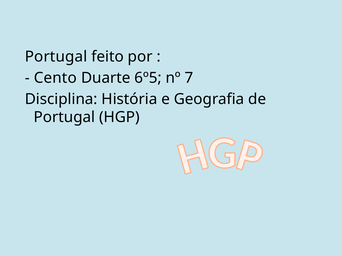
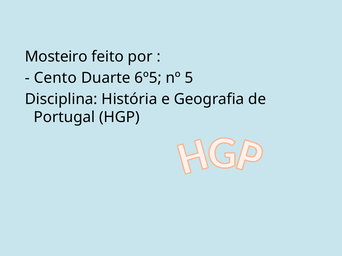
Portugal: Portugal -> Mosteiro (56, 57)
7: 7 -> 5 (189, 78)
